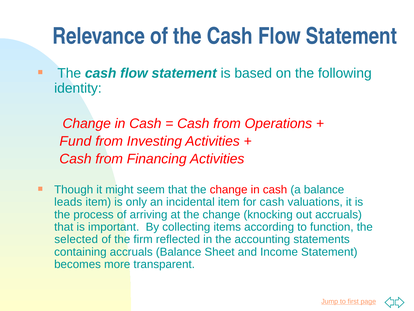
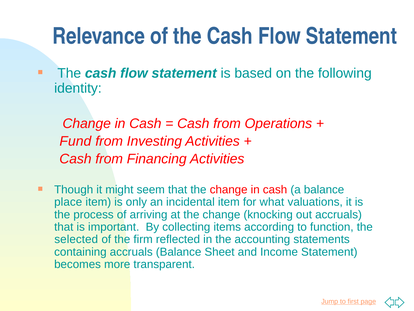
leads: leads -> place (68, 202)
for cash: cash -> what (272, 202)
